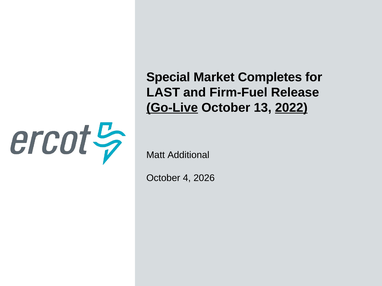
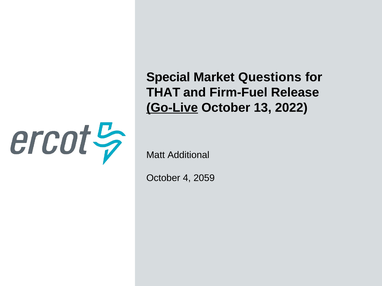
Completes: Completes -> Questions (270, 77)
LAST: LAST -> THAT (163, 93)
2022 underline: present -> none (291, 108)
2026: 2026 -> 2059 (204, 178)
